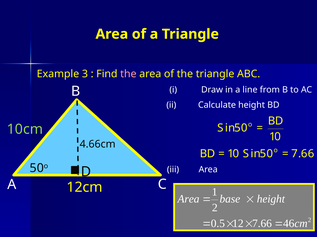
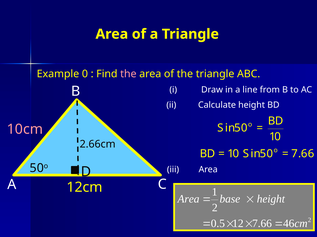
3: 3 -> 0 (85, 74)
10cm colour: light green -> pink (25, 130)
4.66cm: 4.66cm -> 2.66cm (98, 145)
